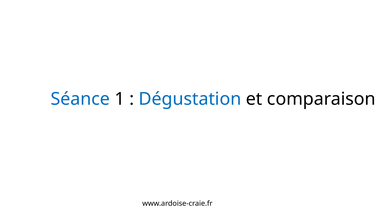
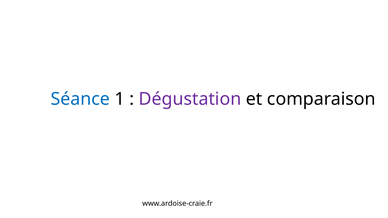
Dégustation colour: blue -> purple (190, 99)
